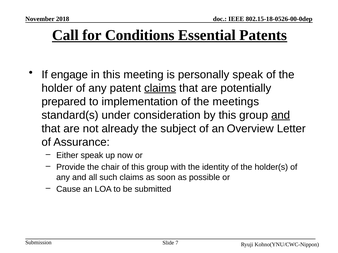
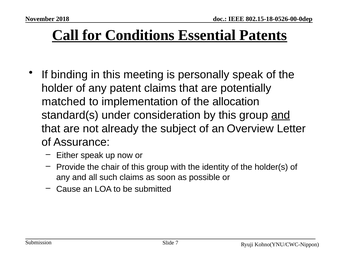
engage: engage -> binding (69, 75)
claims underline: present -> none (160, 88)
prepared: prepared -> matched (64, 102)
meetings: meetings -> allocation (236, 102)
